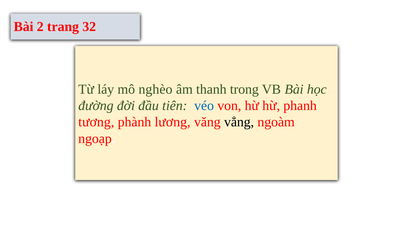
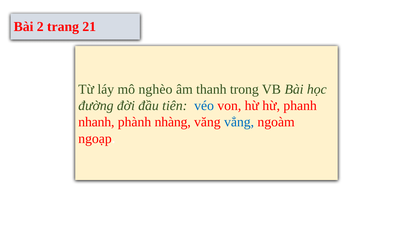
32: 32 -> 21 (89, 27)
tương: tương -> nhanh (96, 122)
lương: lương -> nhàng (173, 122)
vẳng colour: black -> blue (239, 122)
